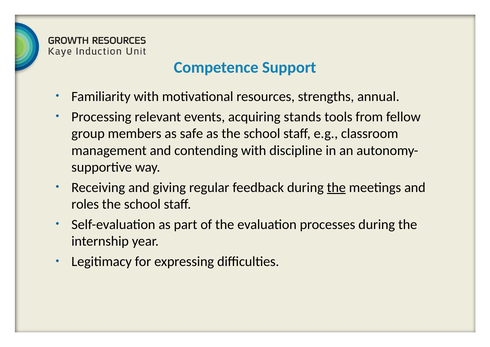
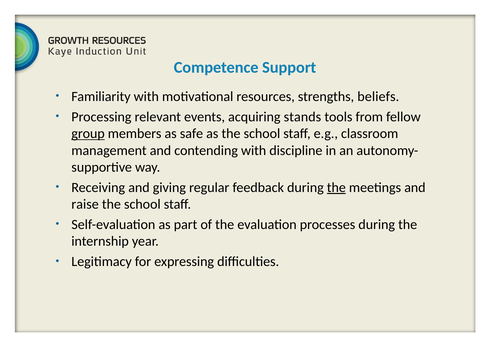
annual: annual -> beliefs (378, 96)
group underline: none -> present (88, 133)
roles: roles -> raise (85, 204)
